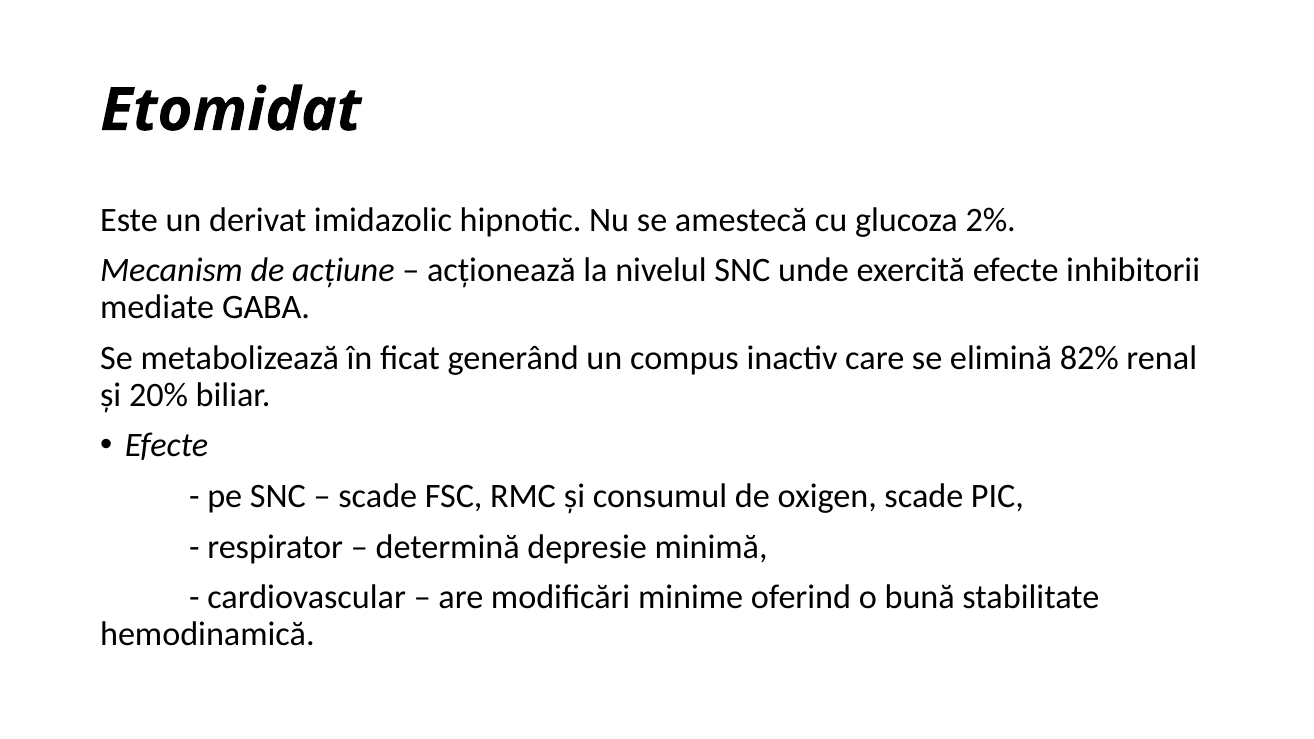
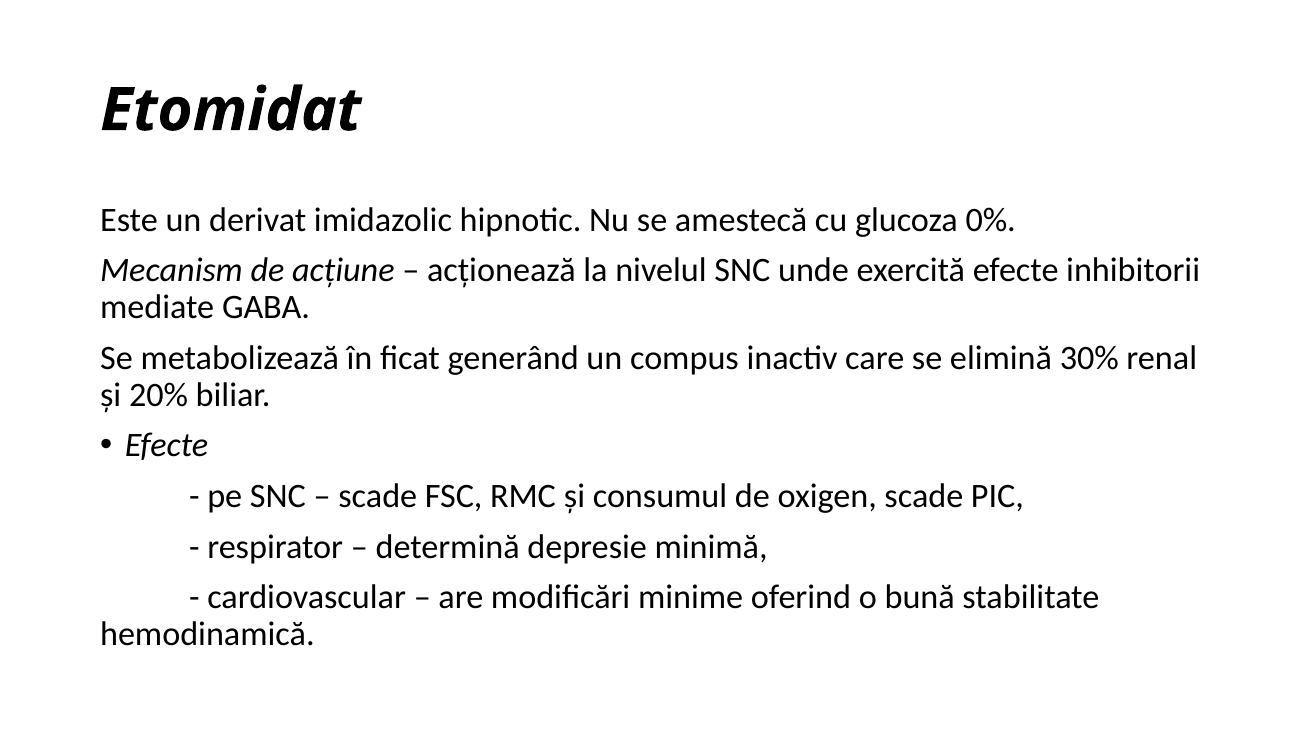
2%: 2% -> 0% (991, 220)
82%: 82% -> 30% (1089, 358)
